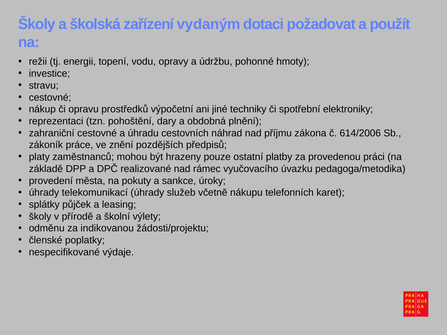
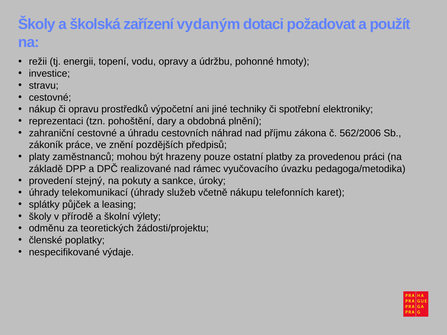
614/2006: 614/2006 -> 562/2006 (360, 133)
města: města -> stejný (90, 181)
indikovanou: indikovanou -> teoretických (107, 229)
